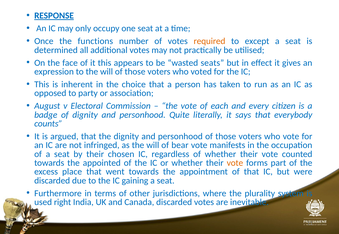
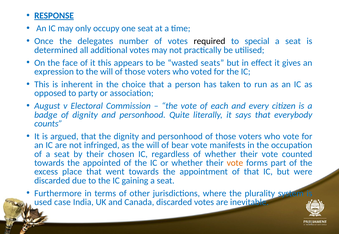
functions: functions -> delegates (95, 41)
required colour: orange -> black (209, 41)
except: except -> special (257, 41)
right: right -> case (62, 203)
